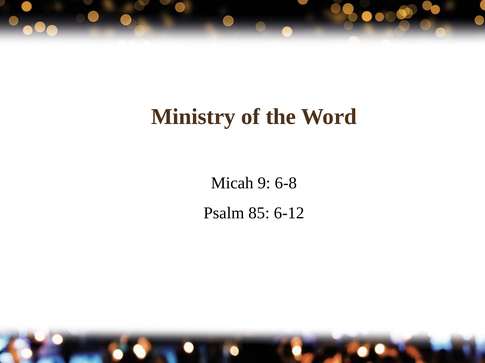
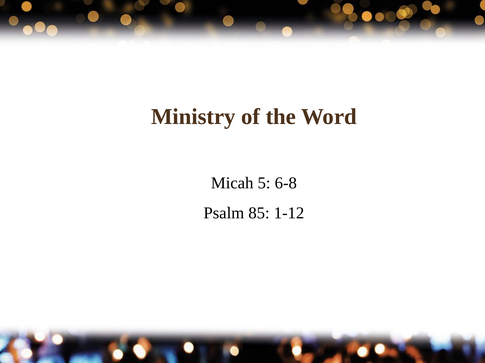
9: 9 -> 5 (264, 184)
6-12: 6-12 -> 1-12 (289, 214)
